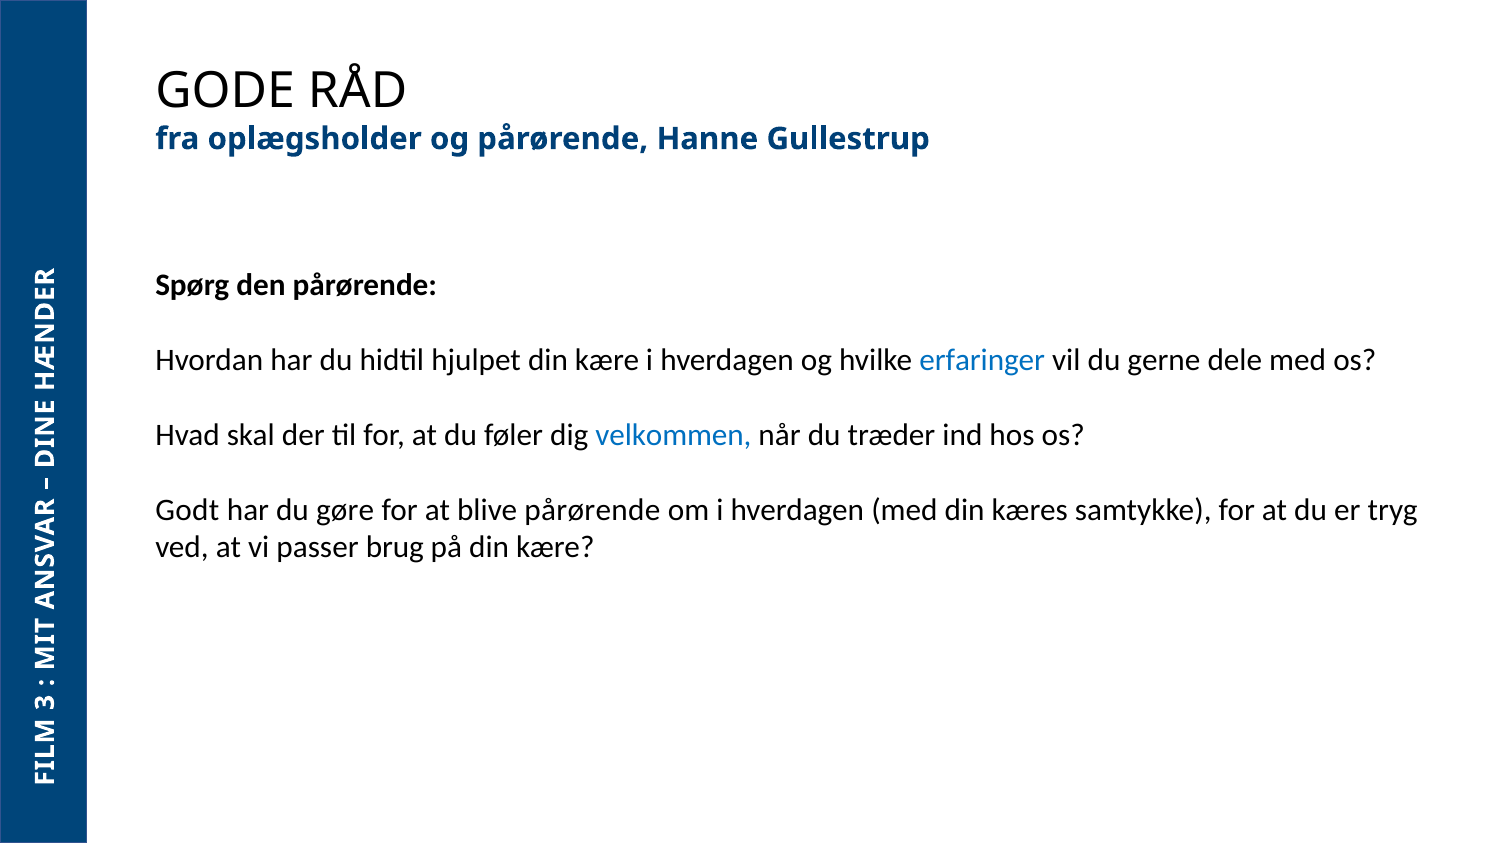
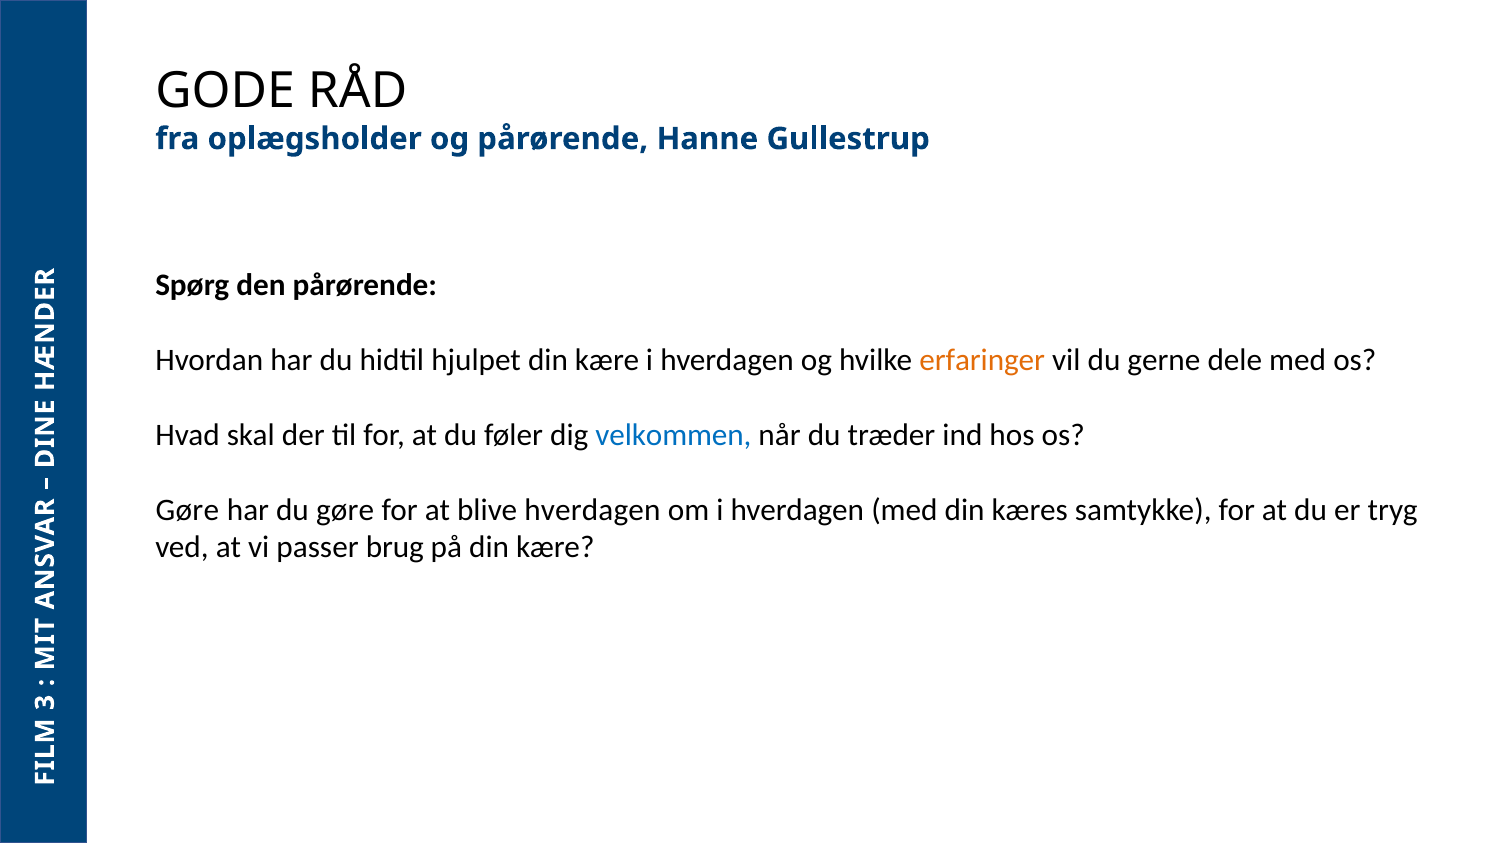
erfaringer colour: blue -> orange (982, 360)
Godt: Godt -> Gøre (187, 510)
blive pårørende: pårørende -> hverdagen (592, 510)
